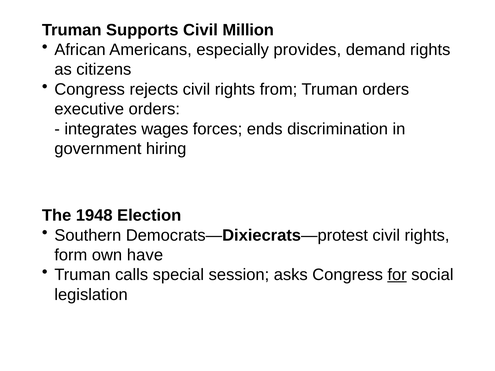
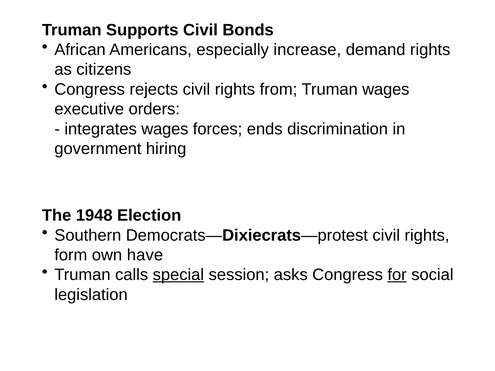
Million: Million -> Bonds (248, 30)
provides: provides -> increase (307, 50)
Truman orders: orders -> wages (386, 89)
special underline: none -> present (178, 275)
